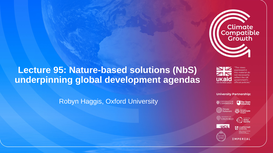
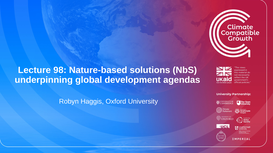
95: 95 -> 98 (60, 70)
